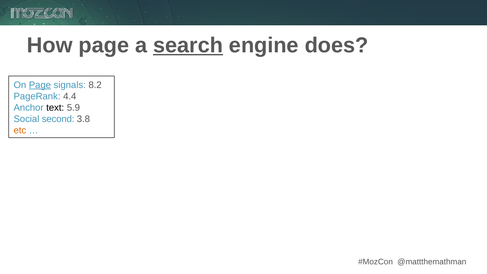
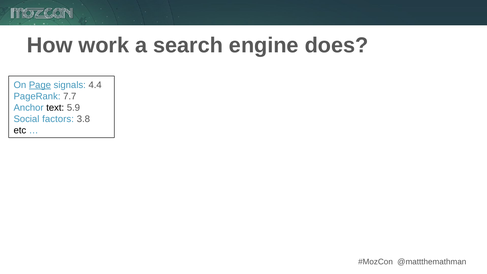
How page: page -> work (104, 45)
search underline: present -> none (188, 45)
8.2: 8.2 -> 4.4 (95, 85)
4.4: 4.4 -> 7.7 (70, 96)
second: second -> factors (58, 119)
etc colour: orange -> black (20, 130)
